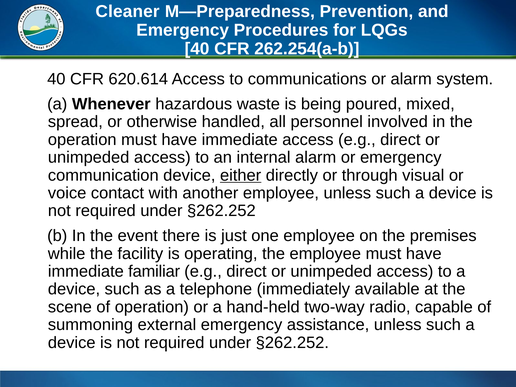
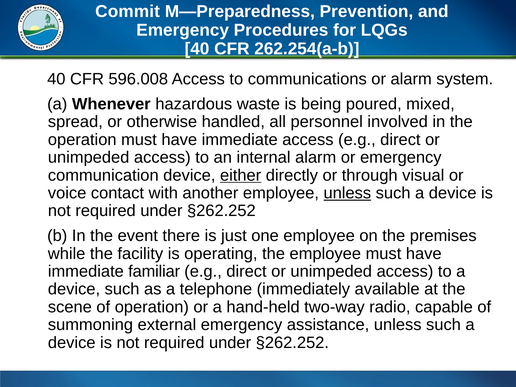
Cleaner: Cleaner -> Commit (128, 12)
620.614: 620.614 -> 596.008 (138, 79)
unless underline: none -> present (347, 193)
